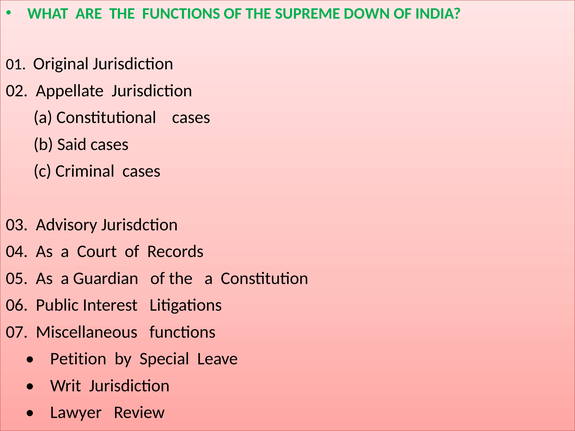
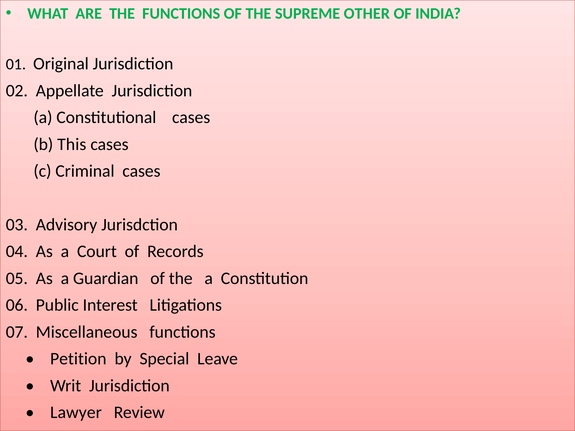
DOWN: DOWN -> OTHER (367, 14)
Said: Said -> This (72, 144)
